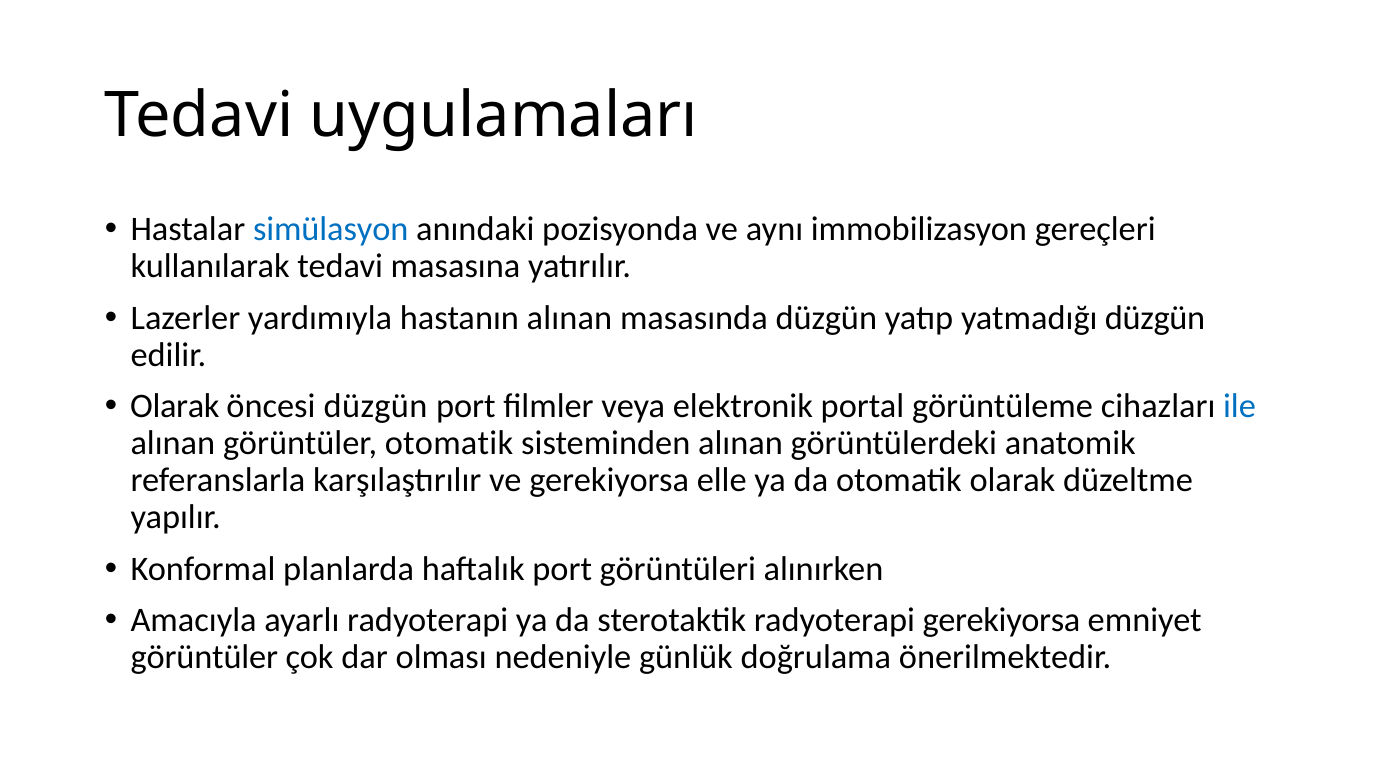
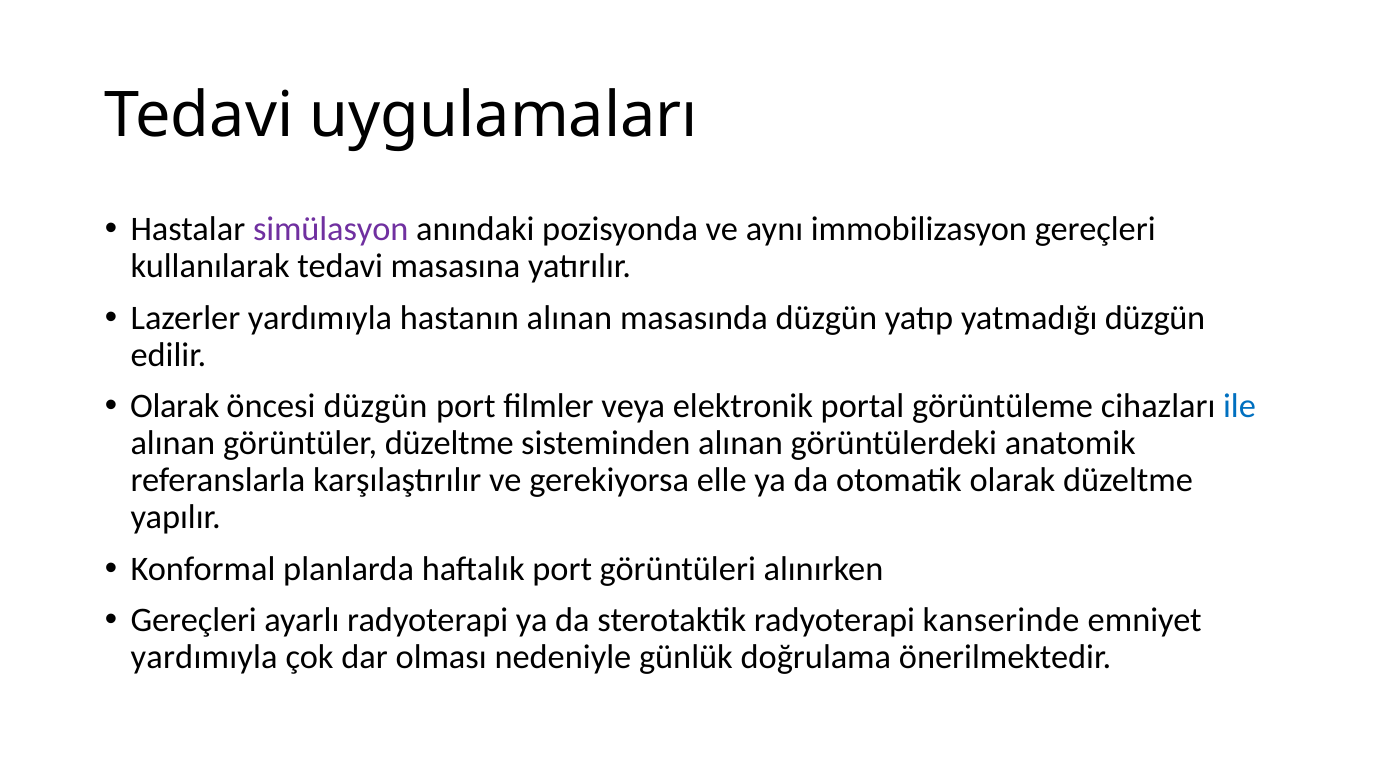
simülasyon colour: blue -> purple (331, 229)
görüntüler otomatik: otomatik -> düzeltme (449, 444)
Amacıyla: Amacıyla -> Gereçleri (194, 621)
radyoterapi gerekiyorsa: gerekiyorsa -> kanserinde (1001, 621)
görüntüler: görüntüler -> yardımıyla (204, 658)
